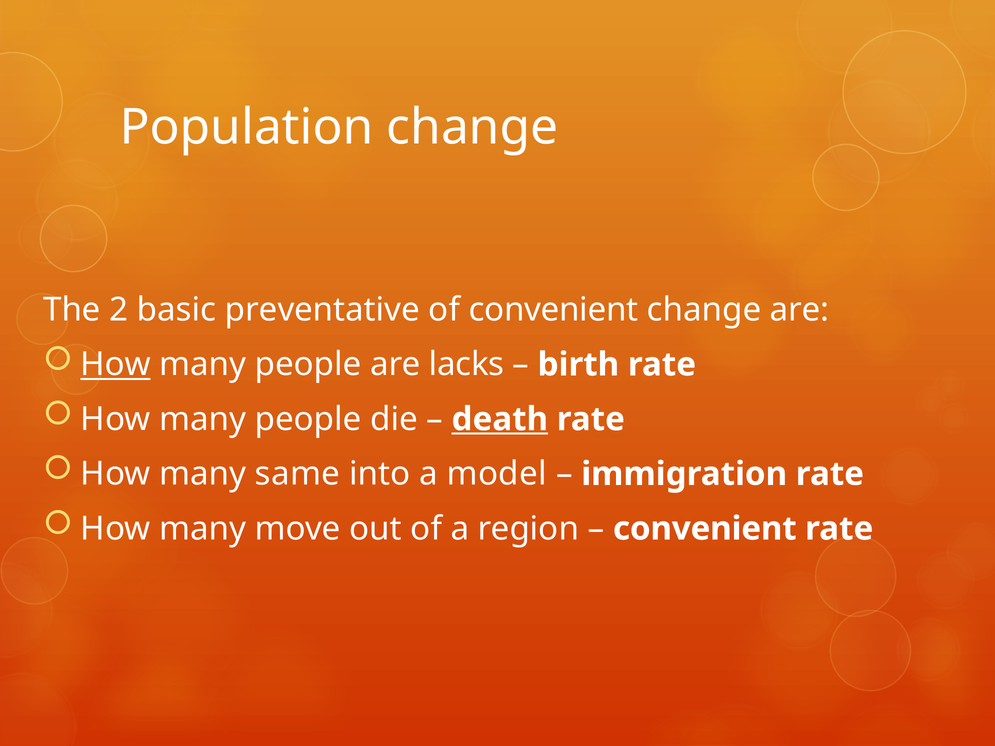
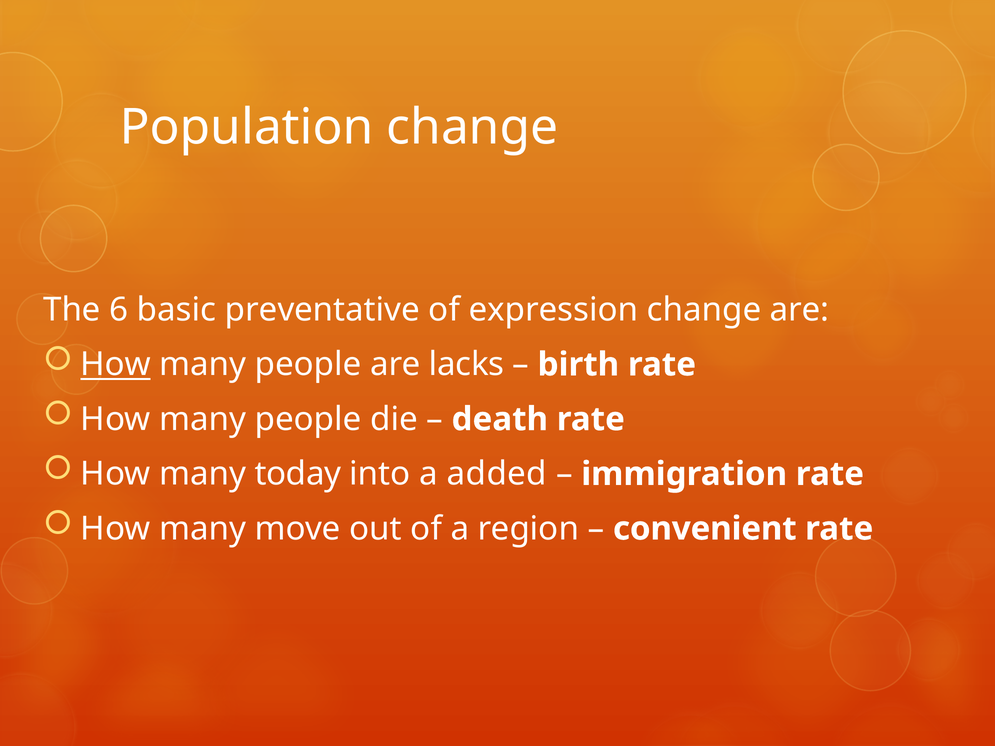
2: 2 -> 6 (119, 310)
of convenient: convenient -> expression (553, 310)
death underline: present -> none (500, 419)
same: same -> today (298, 474)
model: model -> added (497, 474)
